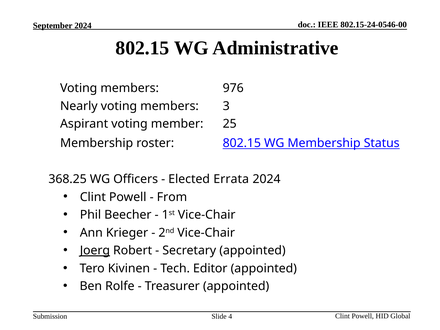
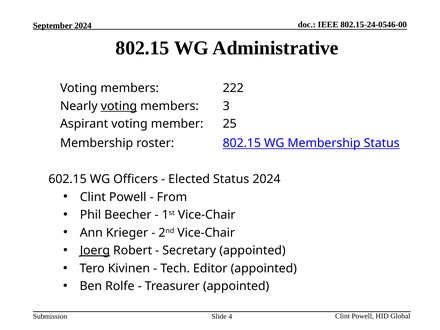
976: 976 -> 222 (233, 88)
voting underline: none -> present (119, 106)
368.25: 368.25 -> 602.15 (68, 179)
Elected Errata: Errata -> Status (231, 179)
